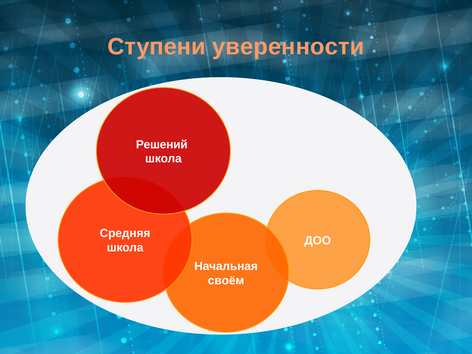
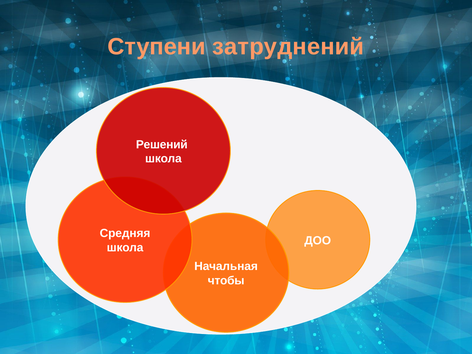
уверенности: уверенности -> затруднений (288, 47)
своём: своём -> чтобы (226, 281)
